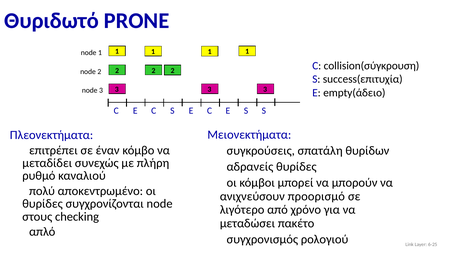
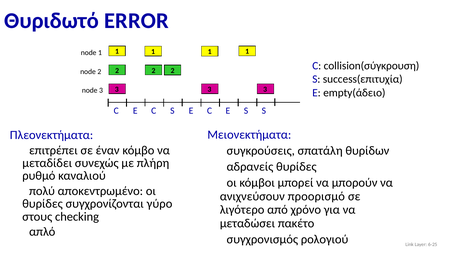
PRONE: PRONE -> ERROR (136, 21)
συγχρονίζονται node: node -> γύρο (160, 203)
